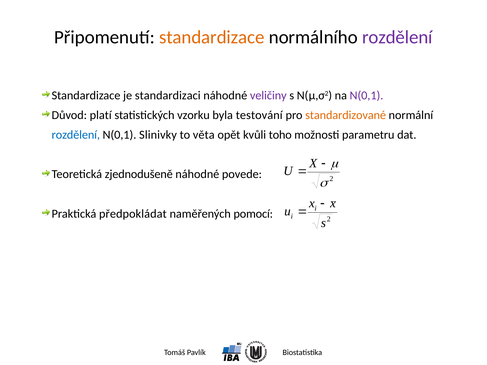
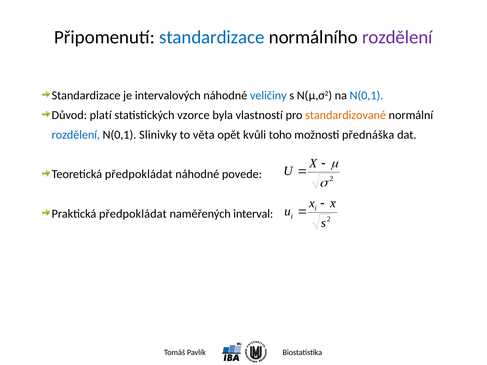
standardizace colour: orange -> blue (212, 37)
standardizaci: standardizaci -> intervalových (168, 96)
veličiny colour: purple -> blue (268, 96)
N(0,1 colour: purple -> blue (367, 96)
vzorku: vzorku -> vzorce (193, 115)
testování: testování -> vlastností (259, 115)
parametru: parametru -> přednáška (368, 135)
Teoretická zjednodušeně: zjednodušeně -> předpokládat (139, 174)
pomocí: pomocí -> interval (253, 214)
